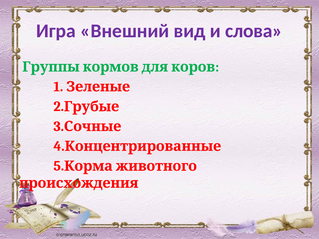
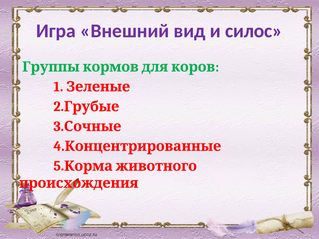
слова: слова -> силос (254, 31)
